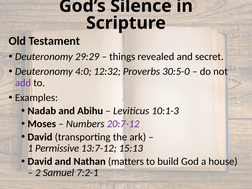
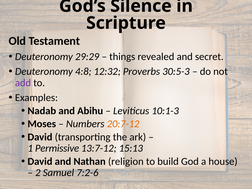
4:0: 4:0 -> 4:8 (83, 72)
30:5-0: 30:5-0 -> 30:5-3 (176, 72)
20:7-12 colour: purple -> orange (123, 124)
matters: matters -> religion (126, 161)
7:2-1: 7:2-1 -> 7:2-6 (87, 173)
